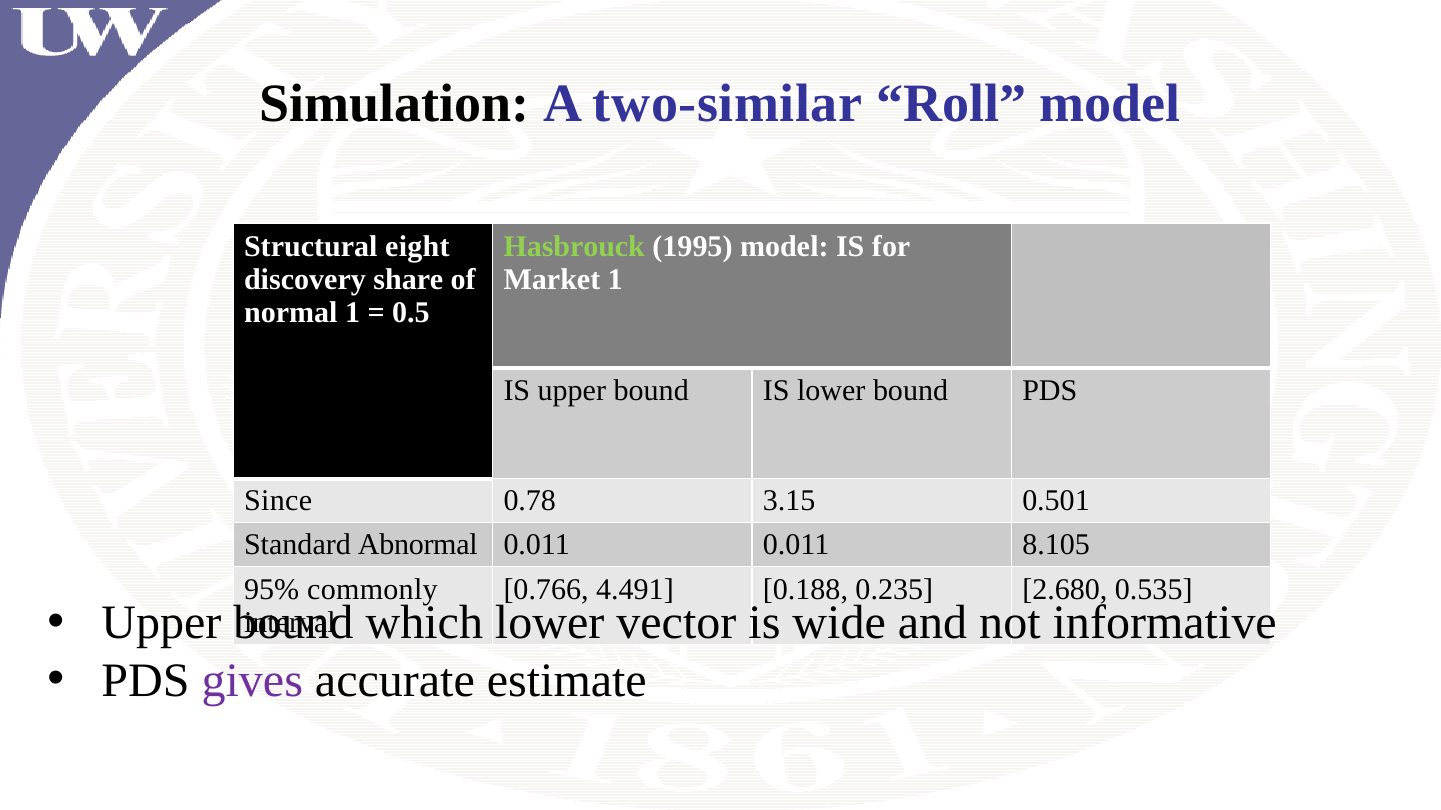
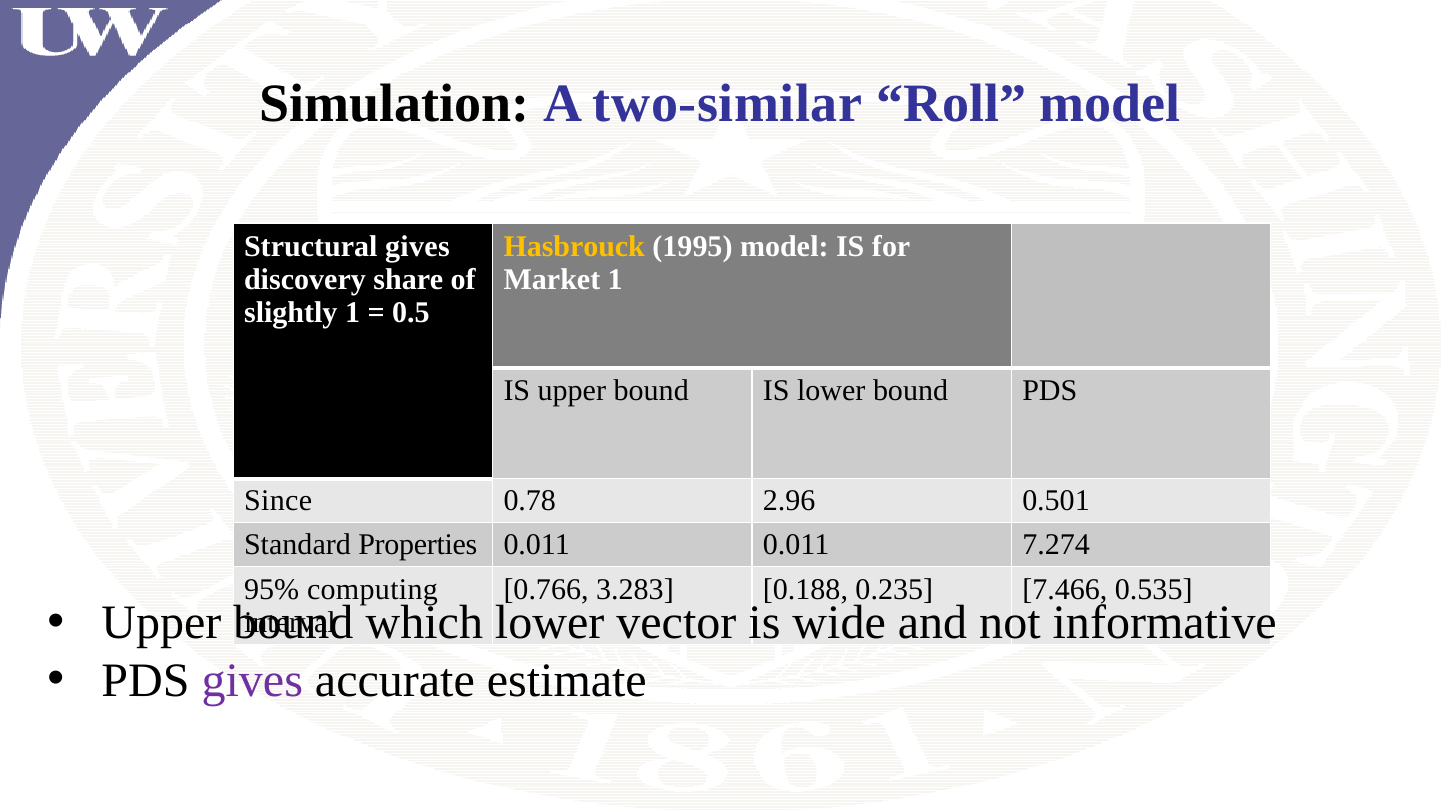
Structural eight: eight -> gives (417, 246)
Hasbrouck colour: light green -> yellow (574, 246)
normal: normal -> slightly (291, 313)
3.15: 3.15 -> 2.96 (789, 501)
Abnormal: Abnormal -> Properties (418, 545)
8.105: 8.105 -> 7.274 (1056, 545)
commonly: commonly -> computing (372, 590)
4.491: 4.491 -> 3.283 (635, 590)
2.680: 2.680 -> 7.466 (1065, 590)
